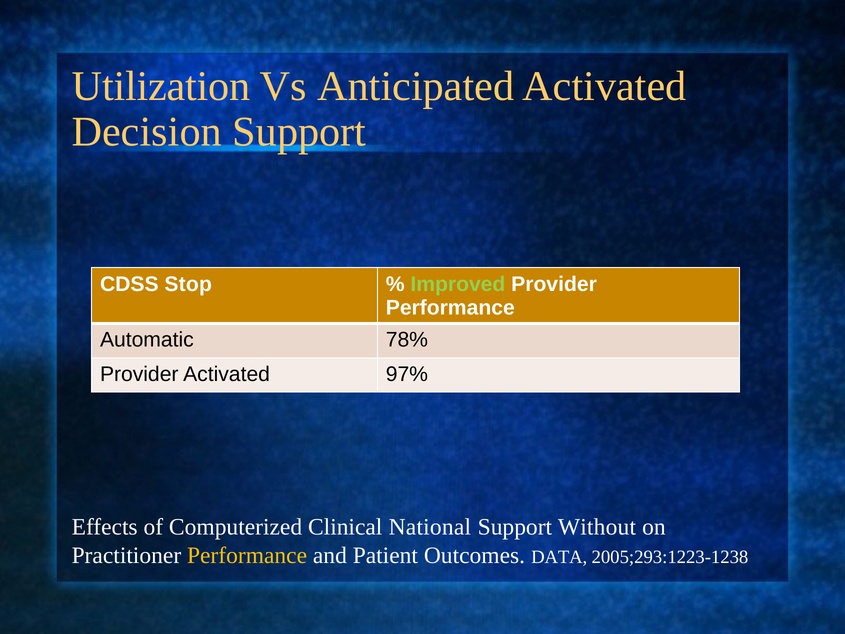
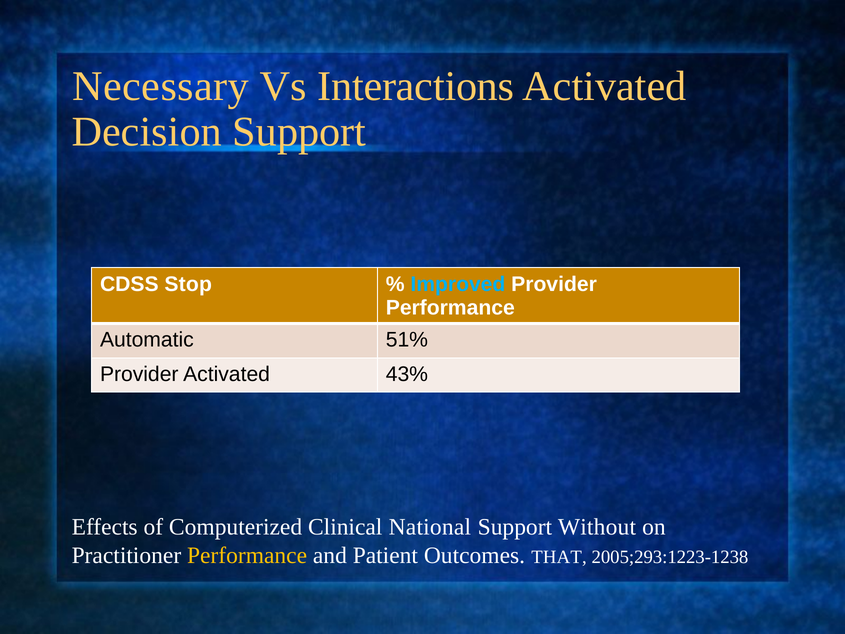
Utilization: Utilization -> Necessary (161, 86)
Anticipated: Anticipated -> Interactions (416, 86)
Improved colour: light green -> light blue (458, 284)
78%: 78% -> 51% (407, 340)
97%: 97% -> 43% (407, 374)
DATA: DATA -> THAT (559, 557)
